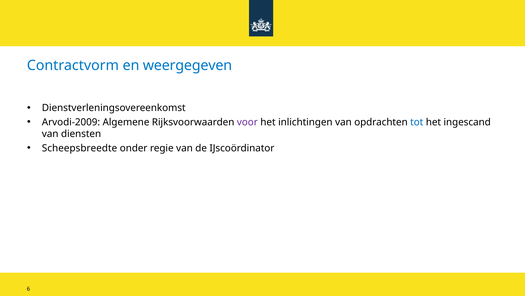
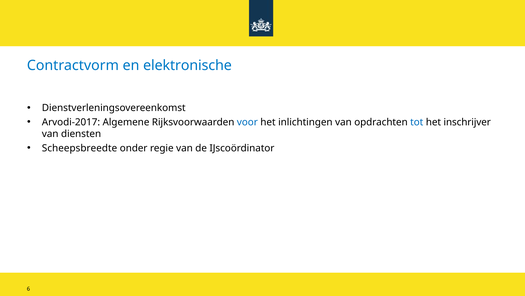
weergegeven: weergegeven -> elektronische (187, 65)
Arvodi-2009: Arvodi-2009 -> Arvodi-2017 (71, 122)
voor colour: purple -> blue (247, 122)
ingescand: ingescand -> inschrijver (467, 122)
